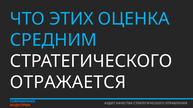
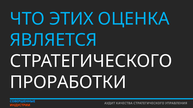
СРЕДНИМ: СРЕДНИМ -> ЯВЛЯЕТСЯ (53, 40)
ОТРАЖАЕТСЯ: ОТРАЖАЕТСЯ -> ПРОРАБОТКИ (68, 83)
